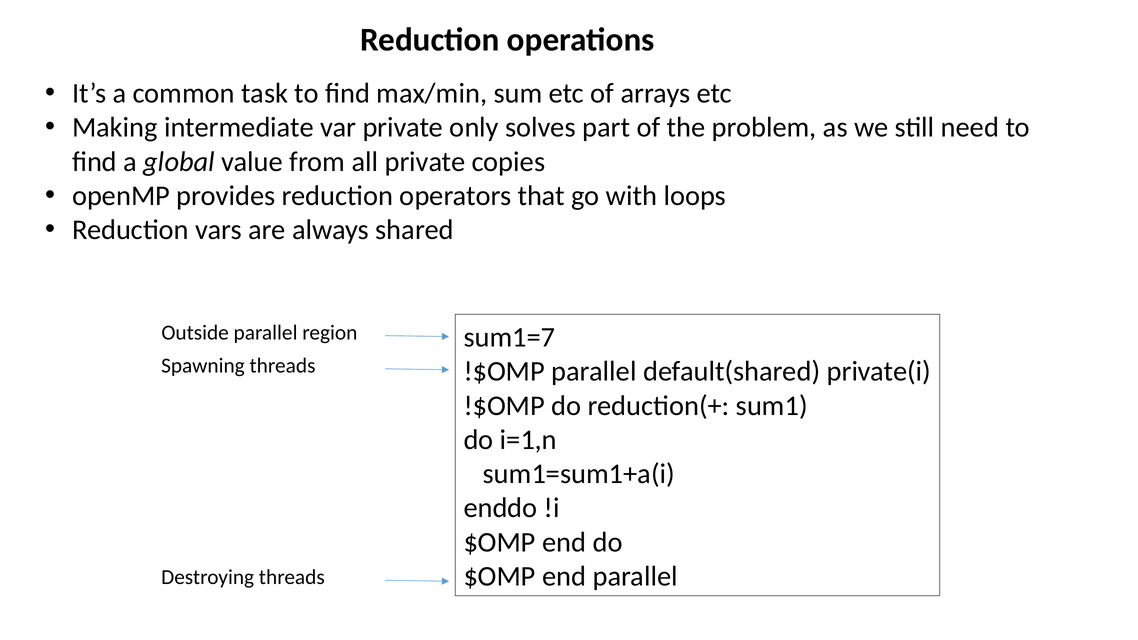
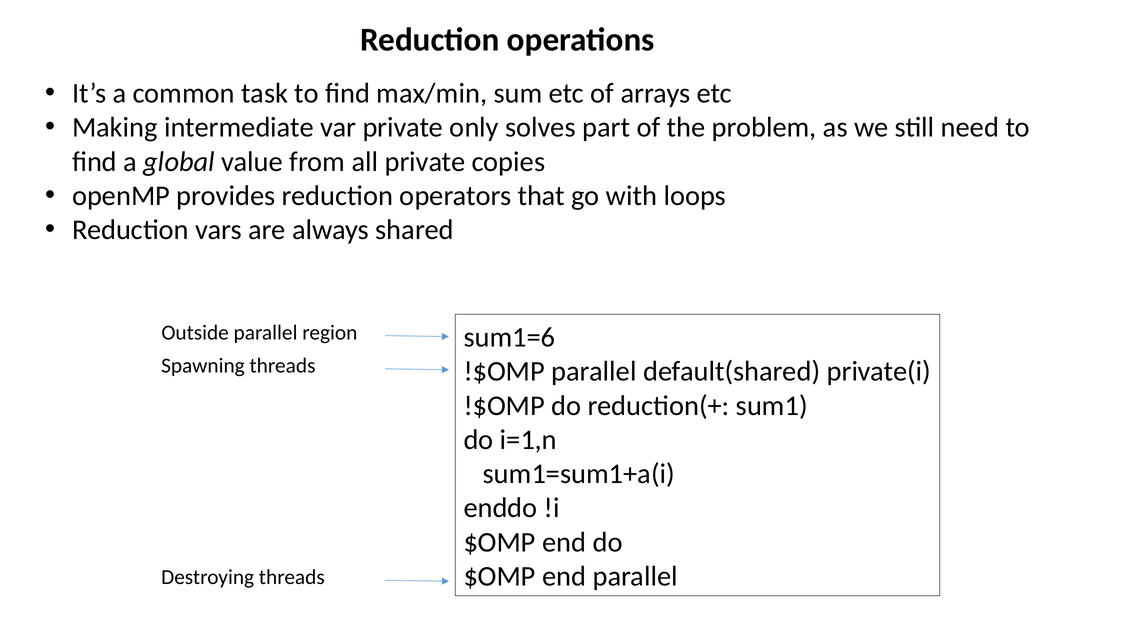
sum1=7: sum1=7 -> sum1=6 (509, 337)
